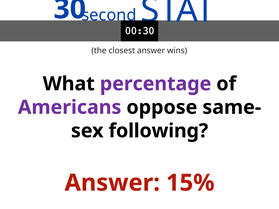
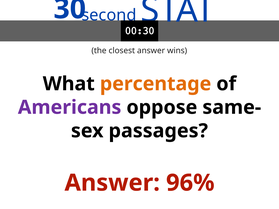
percentage colour: purple -> orange (156, 84)
following: following -> passages (158, 131)
15%: 15% -> 96% (190, 183)
